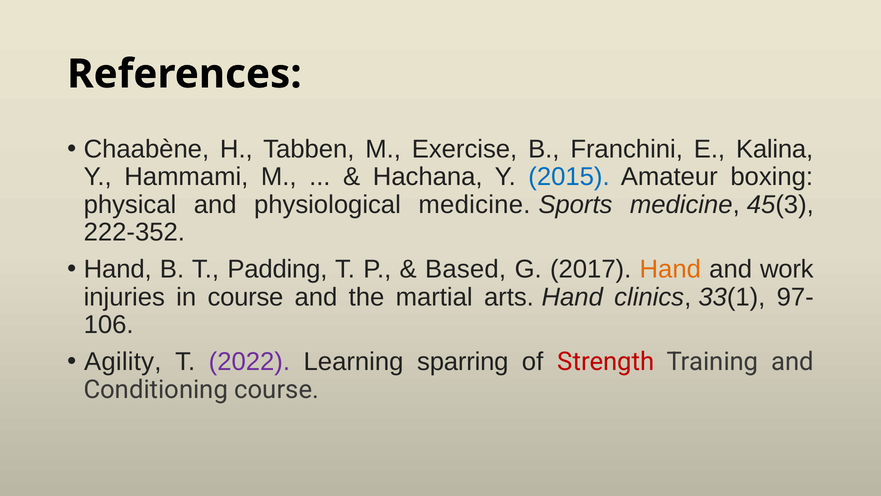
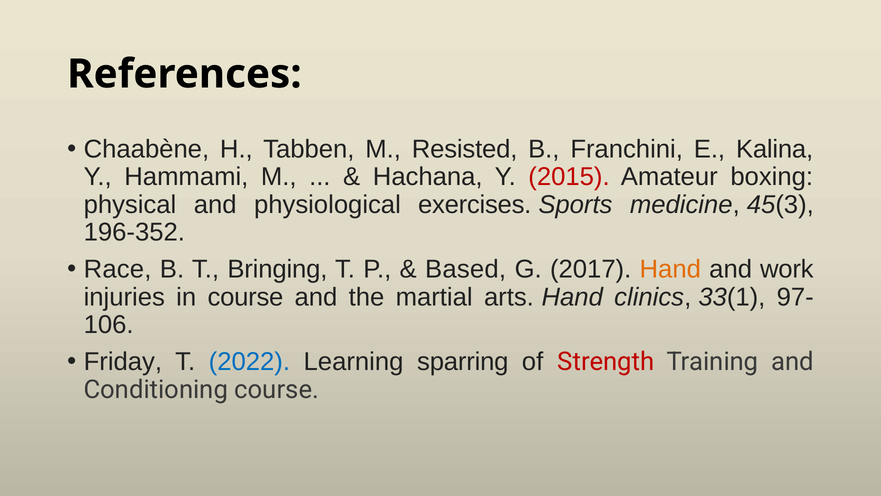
Exercise: Exercise -> Resisted (465, 149)
2015 colour: blue -> red (569, 177)
physiological medicine: medicine -> exercises (475, 204)
222-352: 222-352 -> 196-352 (134, 232)
Hand: Hand -> Race (118, 269)
Padding: Padding -> Bringing (277, 269)
Agility: Agility -> Friday (123, 362)
2022 colour: purple -> blue (249, 362)
